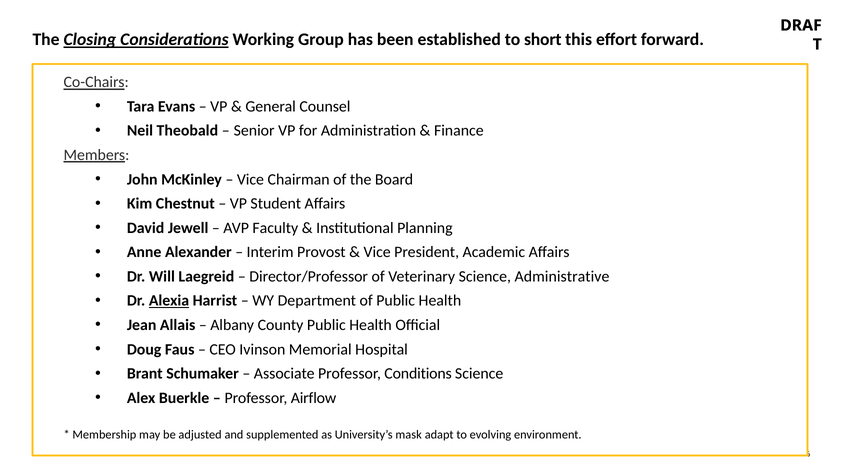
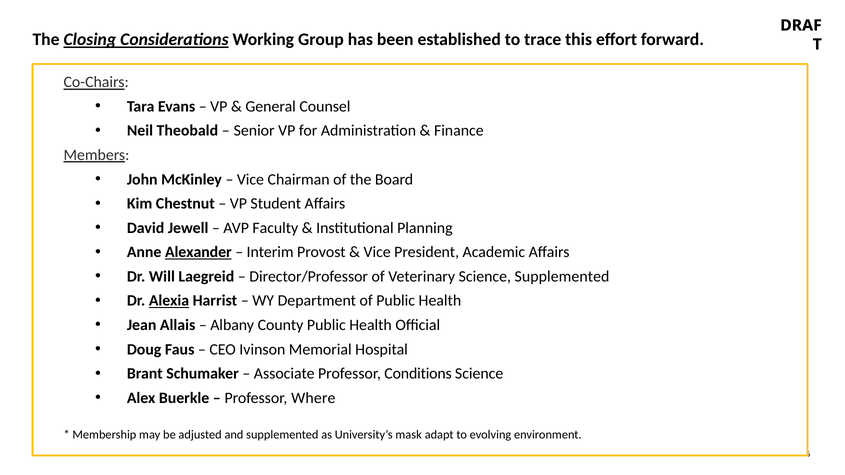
short: short -> trace (543, 40)
Alexander underline: none -> present (198, 252)
Science Administrative: Administrative -> Supplemented (562, 277)
Airflow: Airflow -> Where (313, 398)
